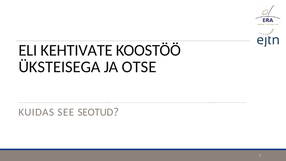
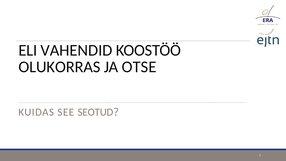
KEHTIVATE: KEHTIVATE -> VAHENDID (76, 50)
ÜKSTEISEGA: ÜKSTEISEGA -> OLUKORRAS (59, 67)
